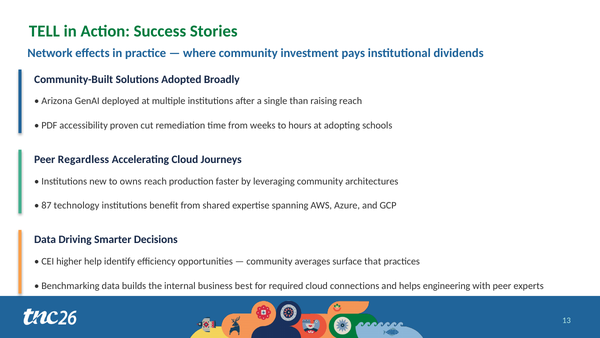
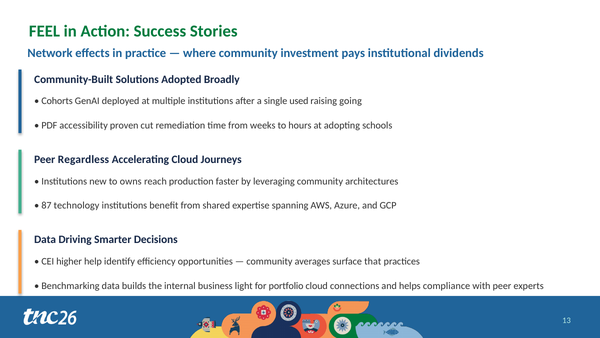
TELL: TELL -> FEEL (44, 31)
Arizona: Arizona -> Cohorts (57, 101)
than: than -> used (299, 101)
raising reach: reach -> going (351, 101)
best: best -> light (244, 285)
required: required -> portfolio (286, 285)
engineering: engineering -> compliance (447, 285)
